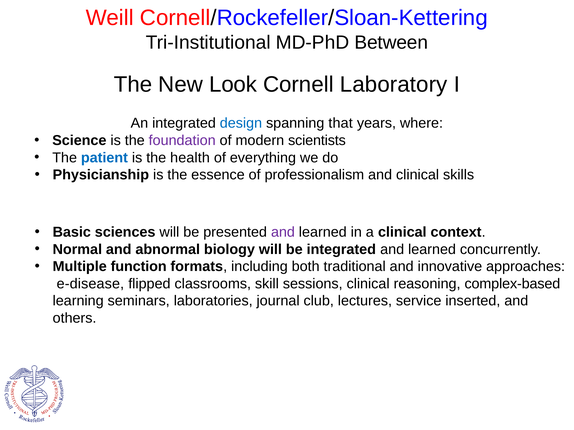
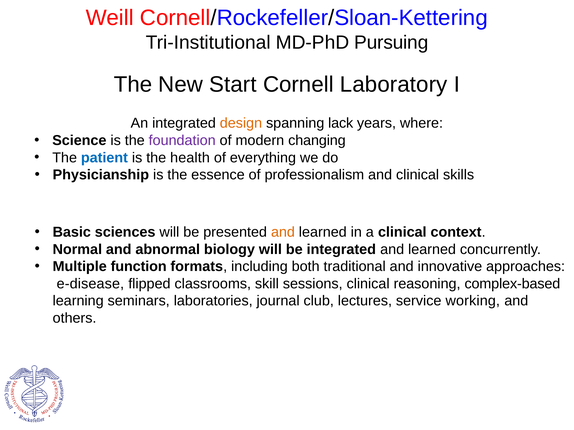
Between: Between -> Pursuing (391, 42)
Look: Look -> Start (233, 85)
design colour: blue -> orange (241, 123)
that: that -> lack (341, 123)
scientists: scientists -> changing (317, 141)
and colour: purple -> orange (283, 232)
inserted: inserted -> working (473, 301)
